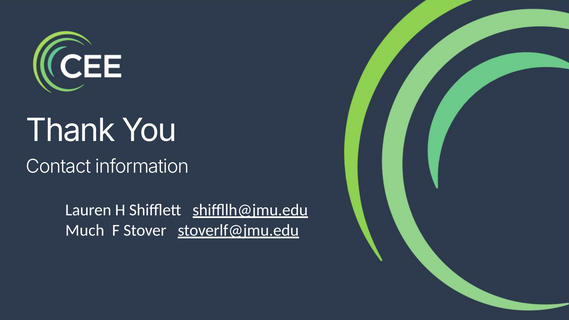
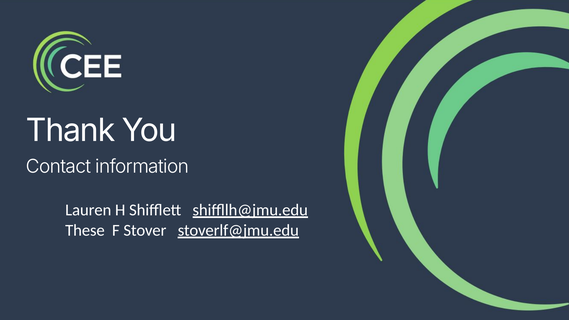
Much: Much -> These (85, 230)
